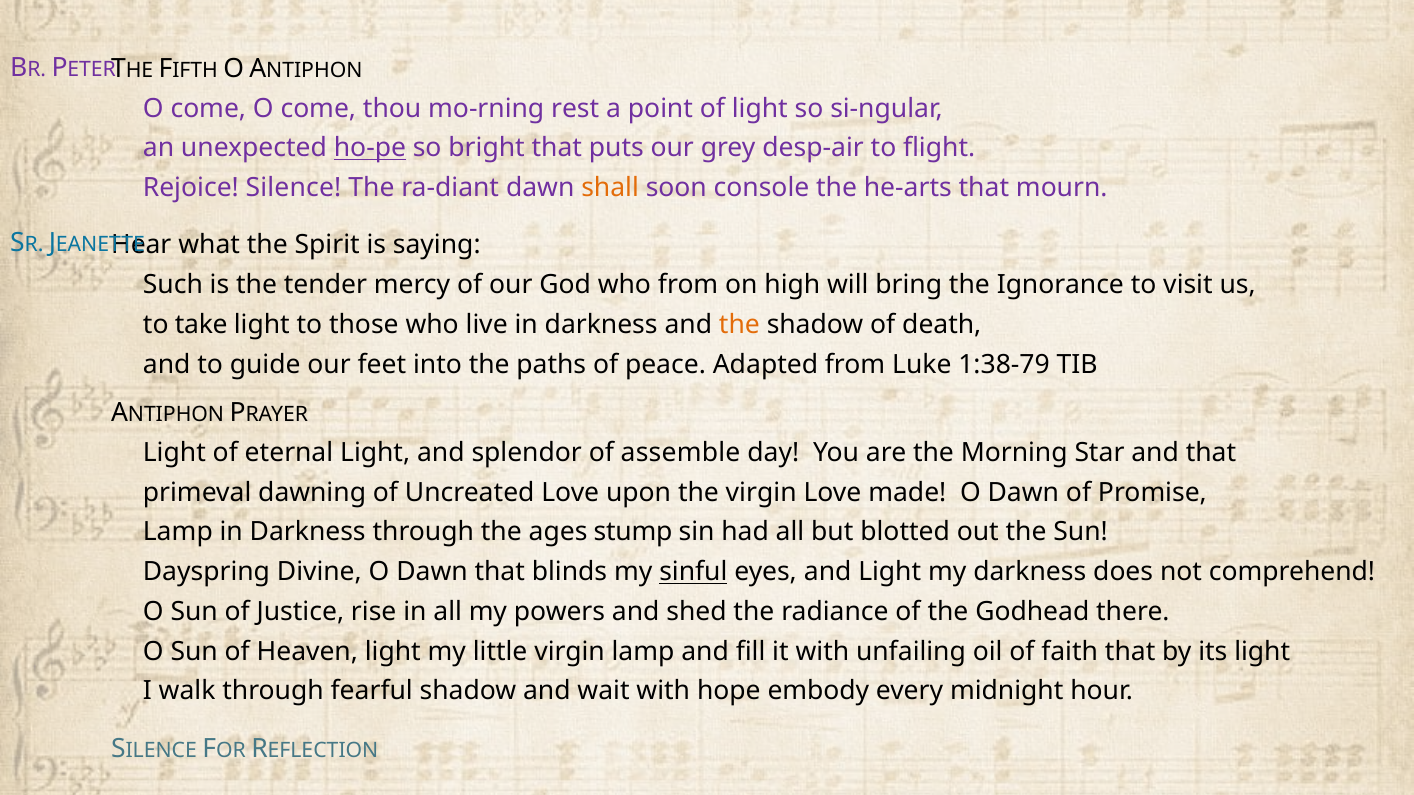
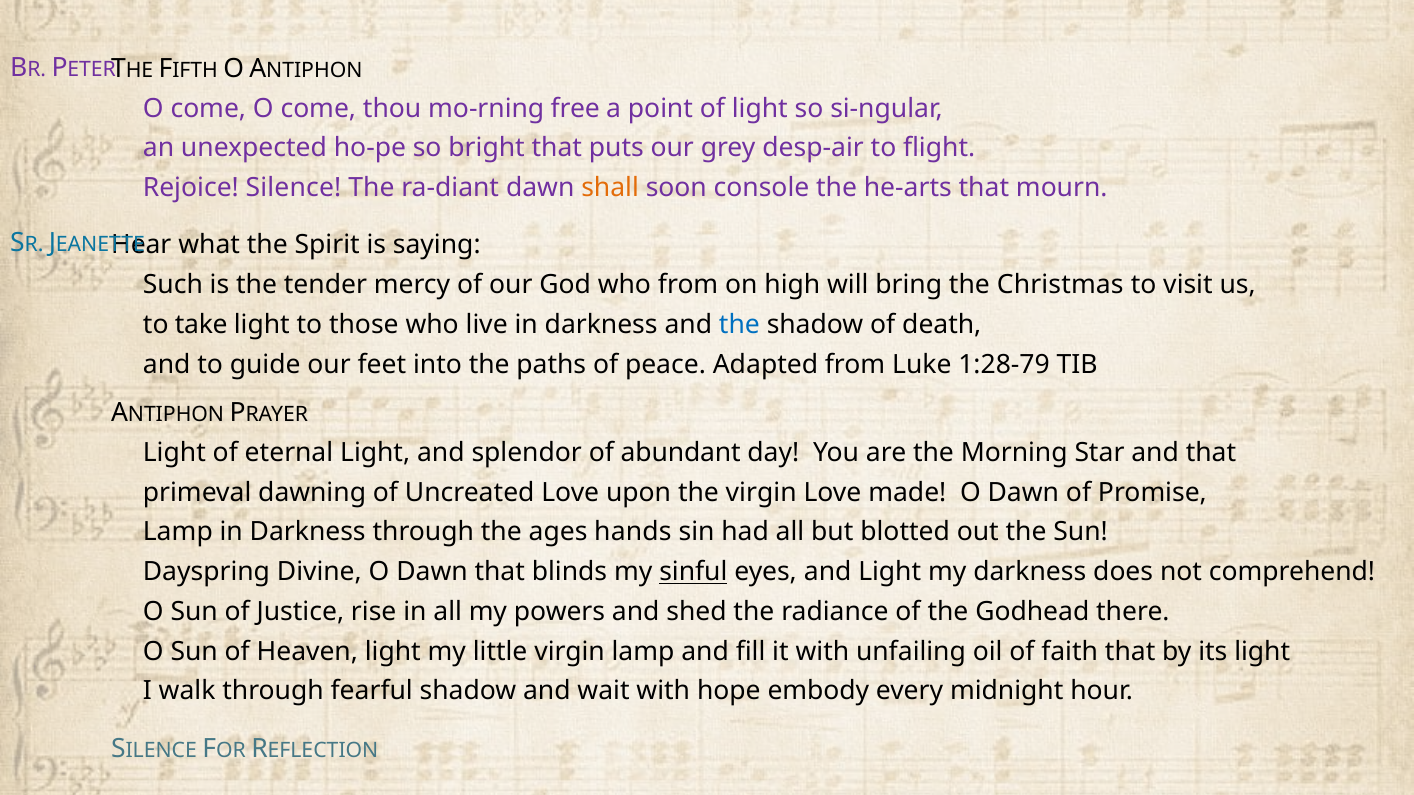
rest: rest -> free (575, 108)
ho-pe underline: present -> none (370, 148)
Ignorance: Ignorance -> Christmas (1060, 285)
the colour: orange -> blue (739, 325)
1:38-79: 1:38-79 -> 1:28-79 (1004, 365)
assemble: assemble -> abundant (681, 453)
stump: stump -> hands (633, 532)
